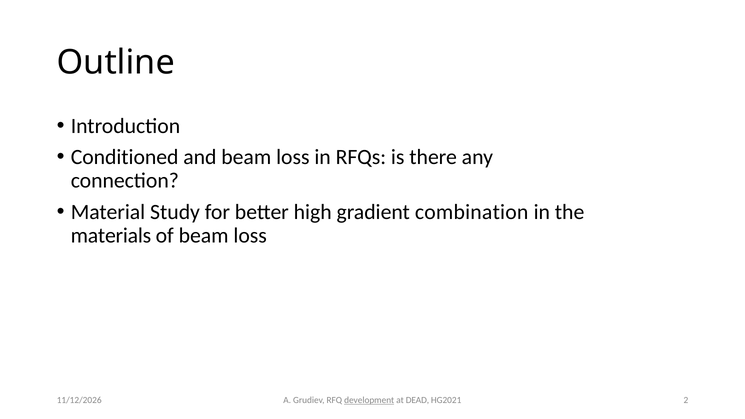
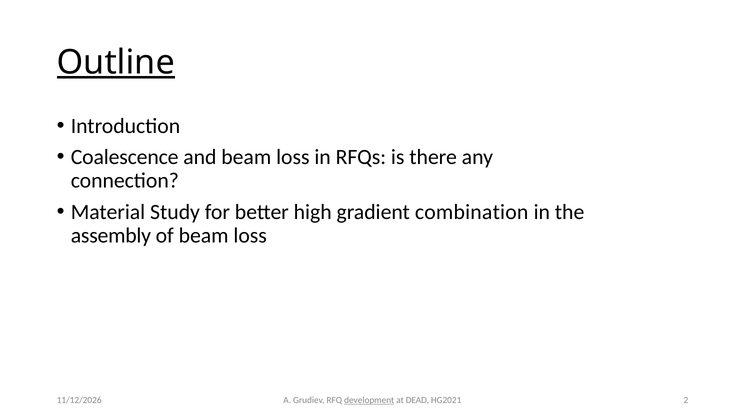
Outline underline: none -> present (116, 63)
Conditioned: Conditioned -> Coalescence (125, 157)
materials: materials -> assembly (111, 235)
